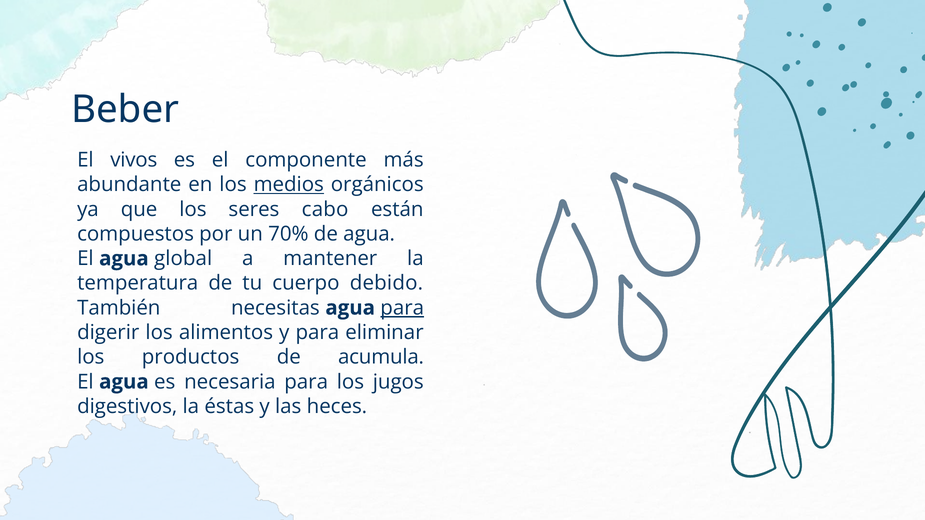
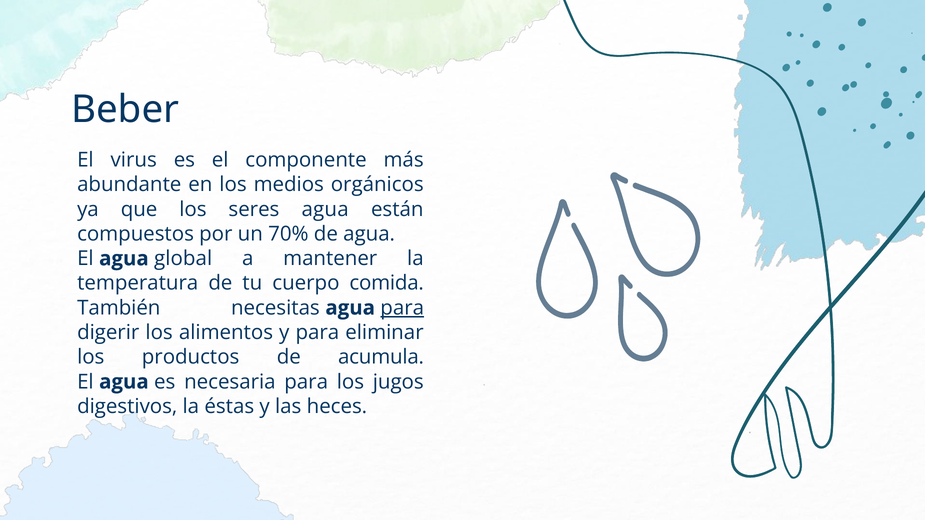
vivos: vivos -> virus (134, 160)
medios underline: present -> none (289, 185)
seres cabo: cabo -> agua (325, 209)
debido: debido -> comida (387, 283)
